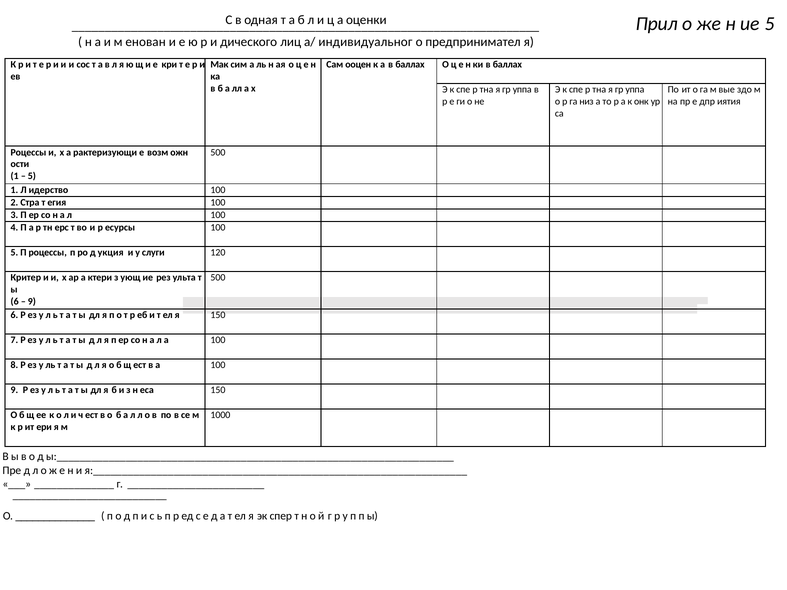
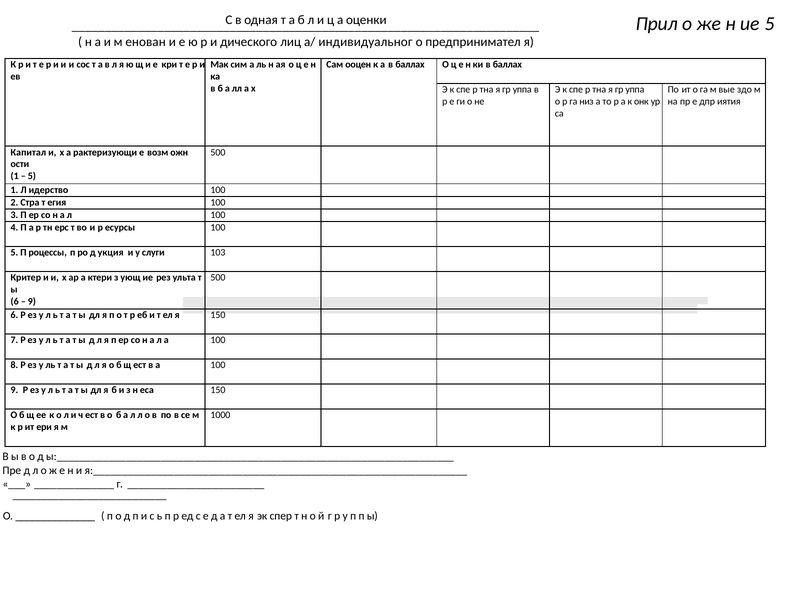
Роцессы: Роцессы -> Капитал (28, 152)
120: 120 -> 103 (218, 253)
